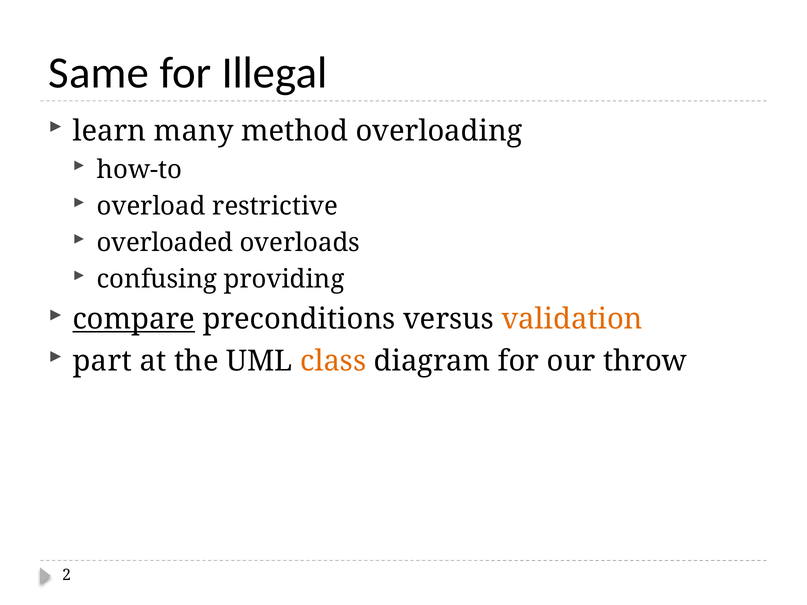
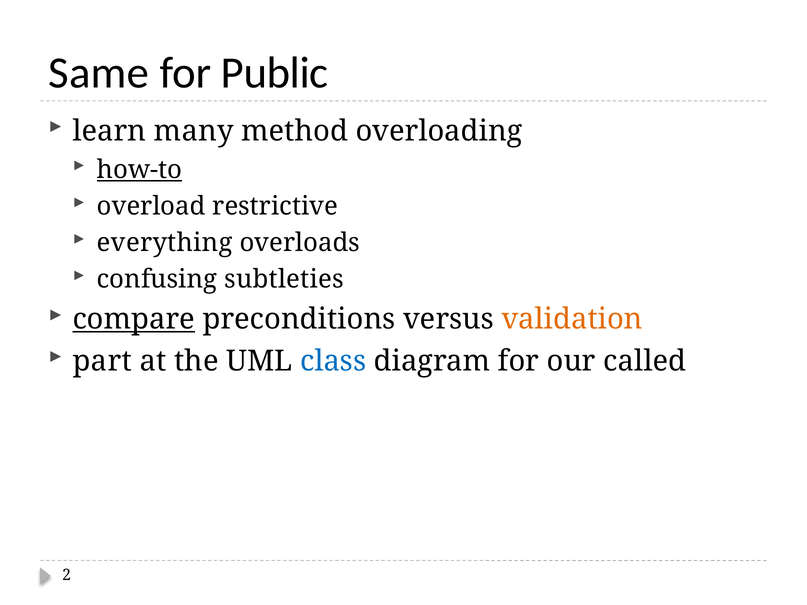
Illegal: Illegal -> Public (275, 73)
how-to underline: none -> present (140, 170)
overloaded: overloaded -> everything (165, 243)
providing: providing -> subtleties (284, 279)
class colour: orange -> blue (333, 361)
throw: throw -> called (645, 361)
